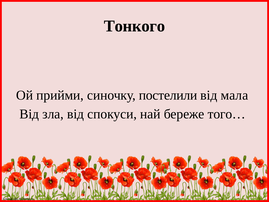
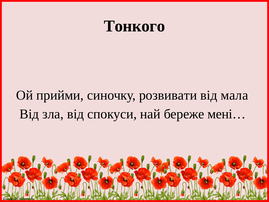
постелили: постелили -> розвивати (168, 95)
того…: того… -> мені… (227, 114)
